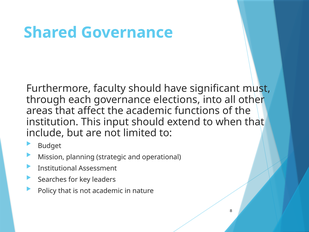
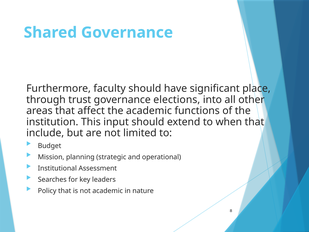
must: must -> place (256, 88)
each: each -> trust (80, 100)
